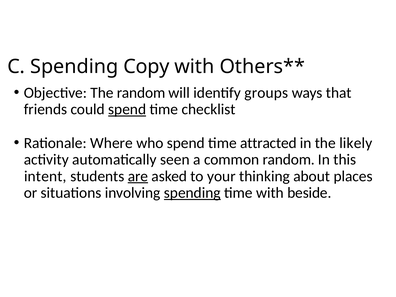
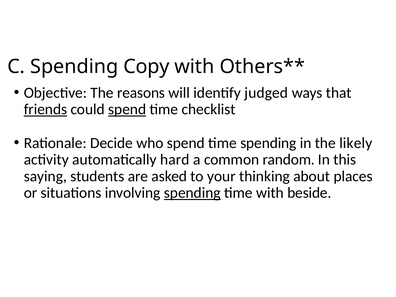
The random: random -> reasons (141, 93)
groups: groups -> judged (266, 93)
friends underline: none -> present (45, 109)
Where: Where -> Decide (112, 143)
time attracted: attracted -> spending (268, 143)
seen: seen -> hard (175, 160)
intent: intent -> saying (45, 176)
are underline: present -> none (138, 176)
